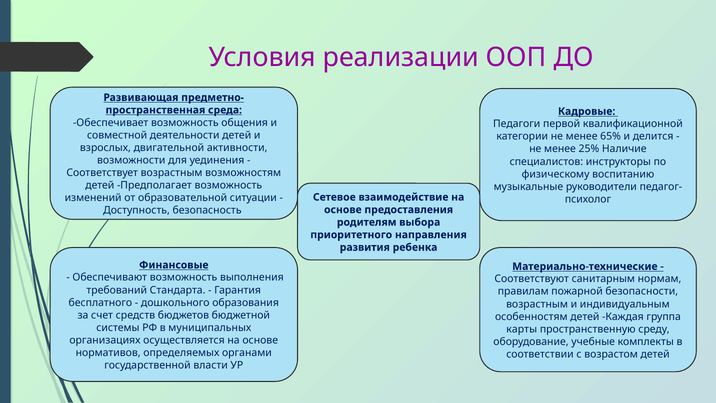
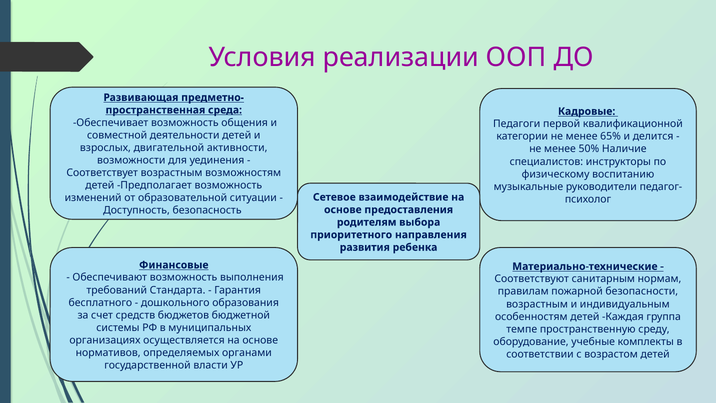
25%: 25% -> 50% (589, 149)
карты: карты -> темпе (522, 329)
